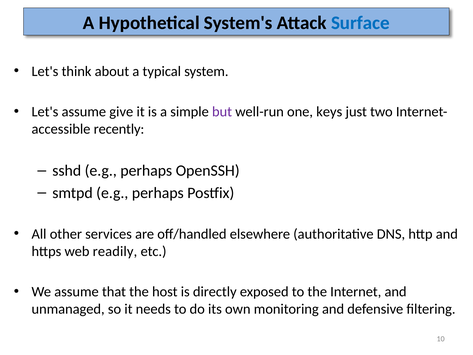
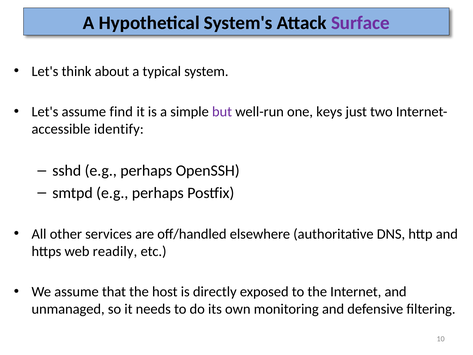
Surface colour: blue -> purple (360, 23)
give: give -> find (121, 112)
recently: recently -> identify (119, 129)
